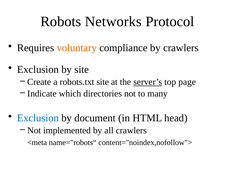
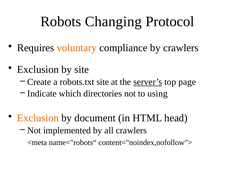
Networks: Networks -> Changing (113, 22)
many: many -> using (158, 94)
Exclusion colour: blue -> orange (38, 118)
